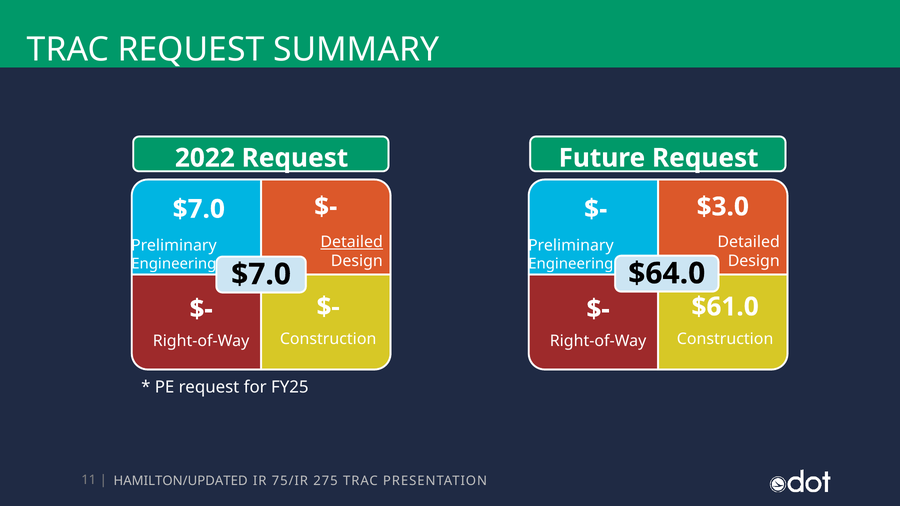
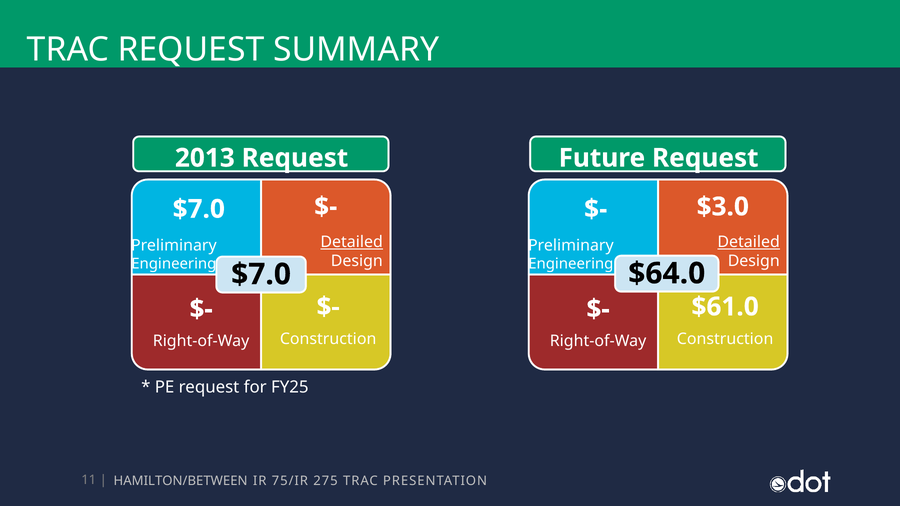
2022: 2022 -> 2013 (205, 158)
Detailed underline: none -> present (749, 242)
HAMILTON/UPDATED: HAMILTON/UPDATED -> HAMILTON/BETWEEN (181, 481)
